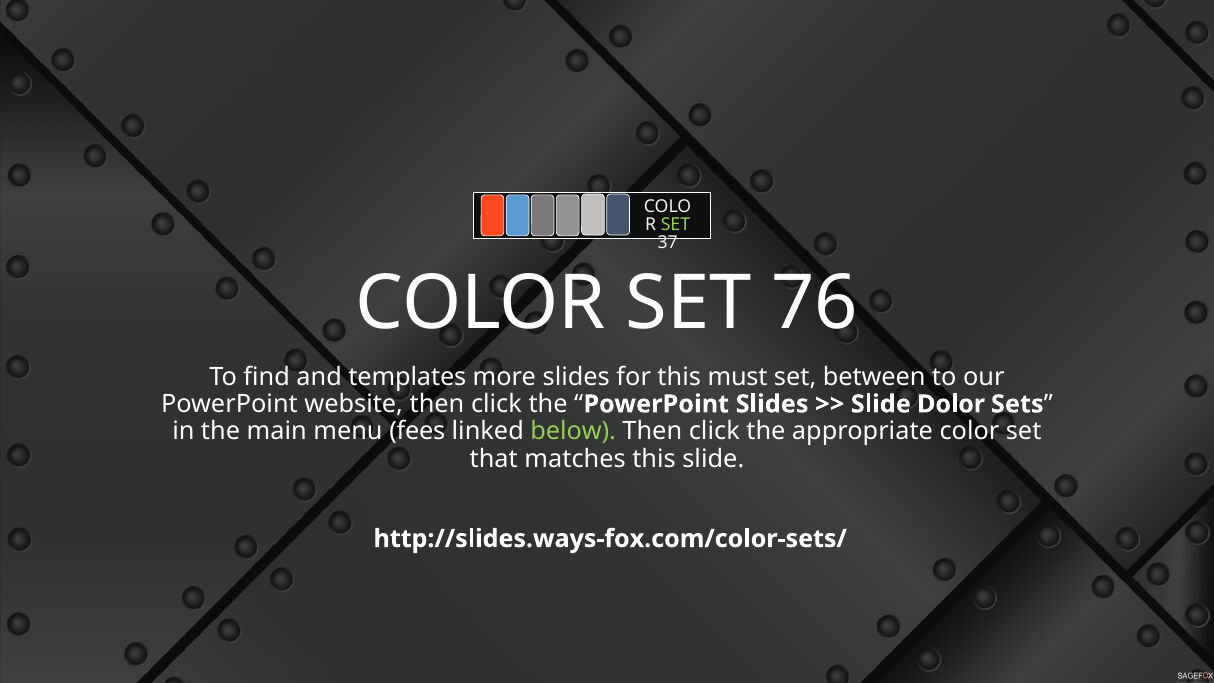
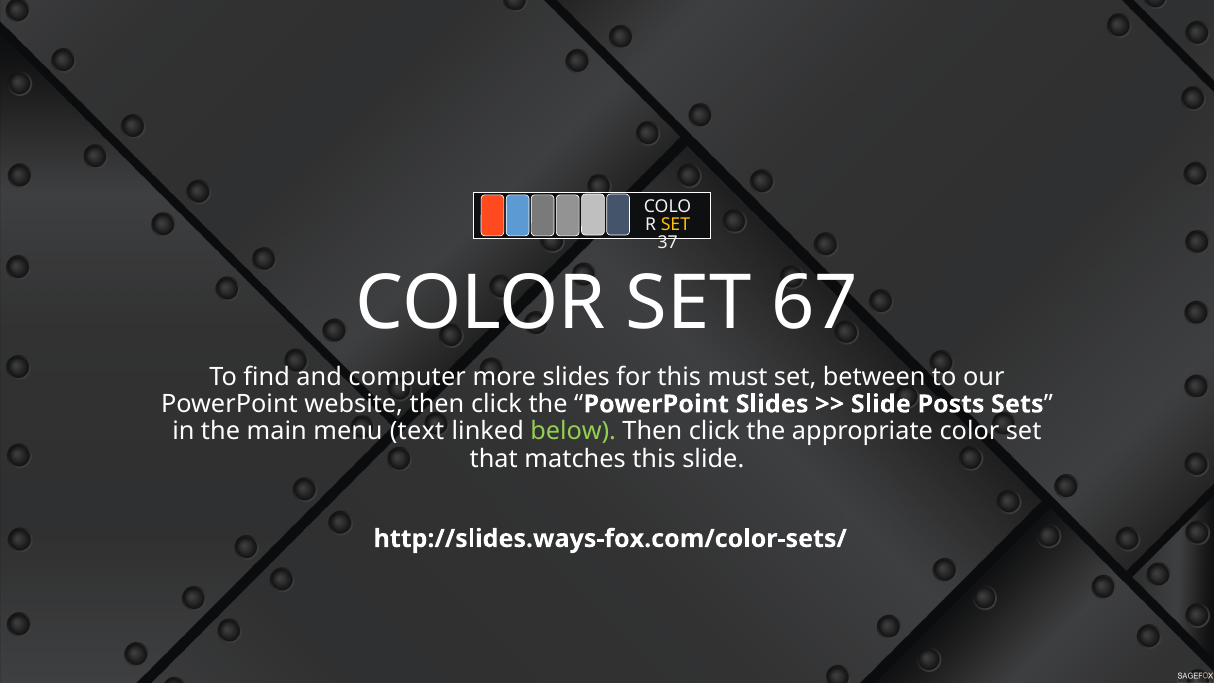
SET colour: light green -> yellow (675, 225)
76: 76 -> 67 (815, 303)
templates: templates -> computer (407, 377)
Dolor: Dolor -> Posts (951, 404)
fees: fees -> text (417, 431)
